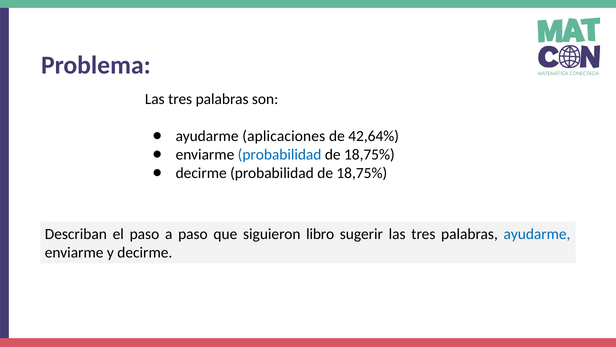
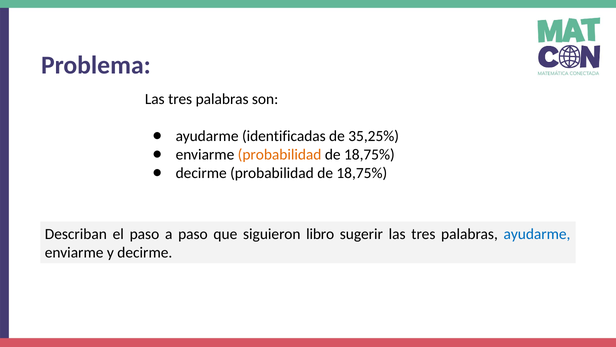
aplicaciones: aplicaciones -> identificadas (284, 136)
42,64%: 42,64% -> 35,25% (374, 136)
probabilidad colour: blue -> orange (280, 154)
